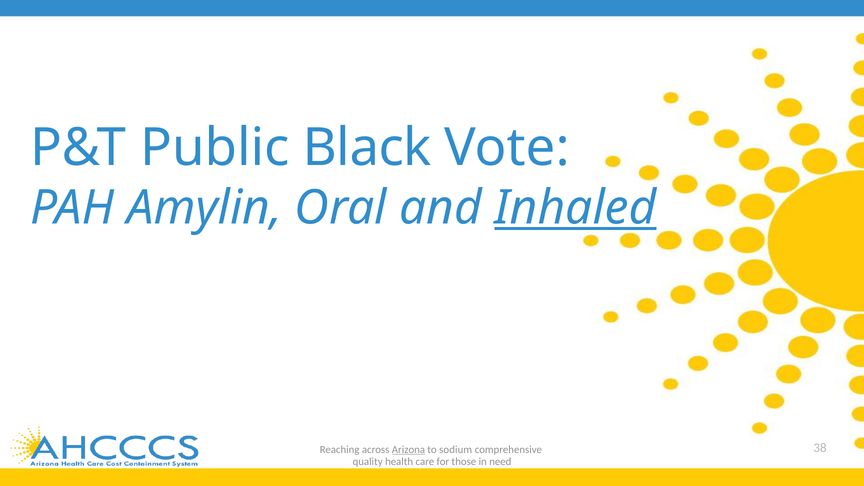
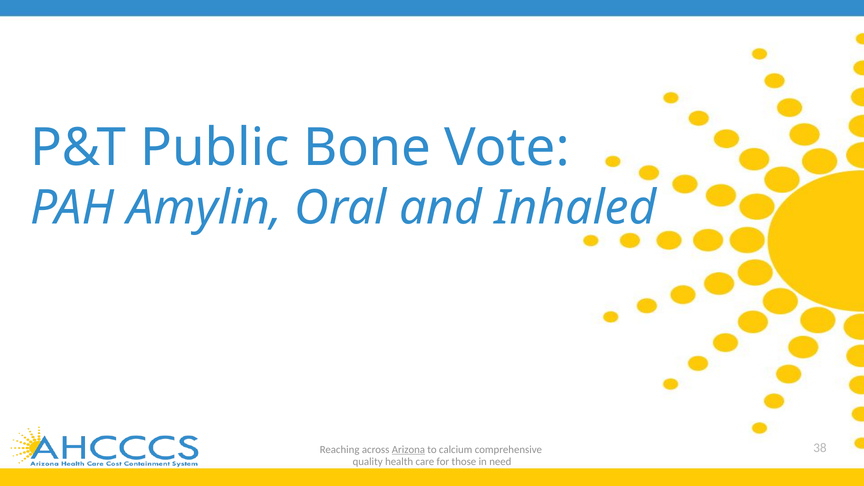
Black: Black -> Bone (367, 148)
Inhaled underline: present -> none (576, 208)
sodium: sodium -> calcium (456, 450)
